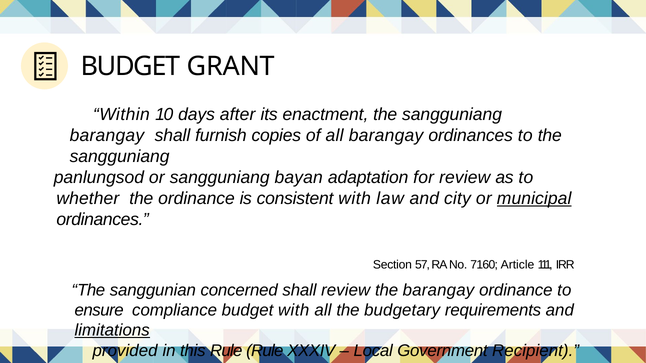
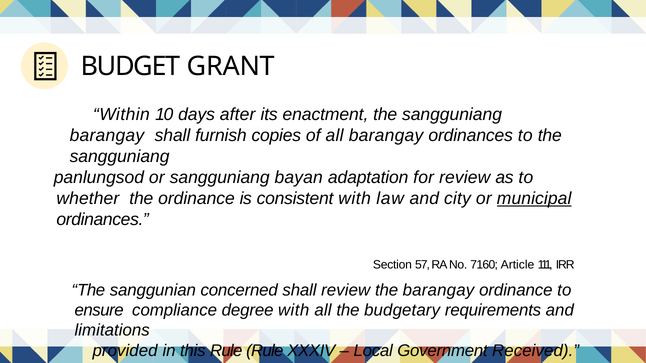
compliance budget: budget -> degree (248, 311)
limitations underline: present -> none (112, 331)
Recipient: Recipient -> Received (536, 351)
